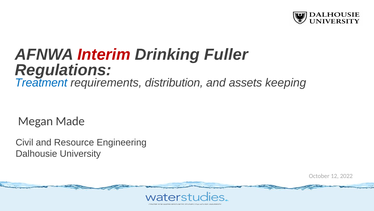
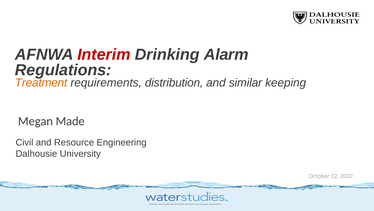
Fuller: Fuller -> Alarm (226, 54)
Treatment colour: blue -> orange (41, 82)
assets: assets -> similar (245, 82)
